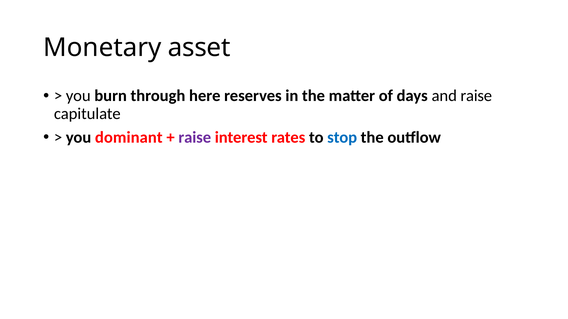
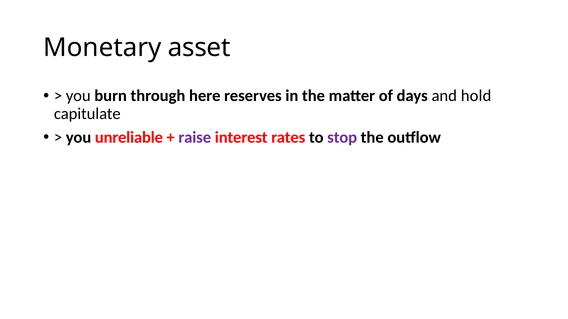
and raise: raise -> hold (476, 96)
dominant: dominant -> unreliable (129, 138)
stop colour: blue -> purple (342, 138)
